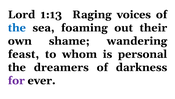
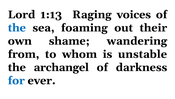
feast: feast -> from (24, 54)
personal: personal -> unstable (142, 54)
dreamers: dreamers -> archangel (61, 67)
for colour: purple -> blue (16, 80)
